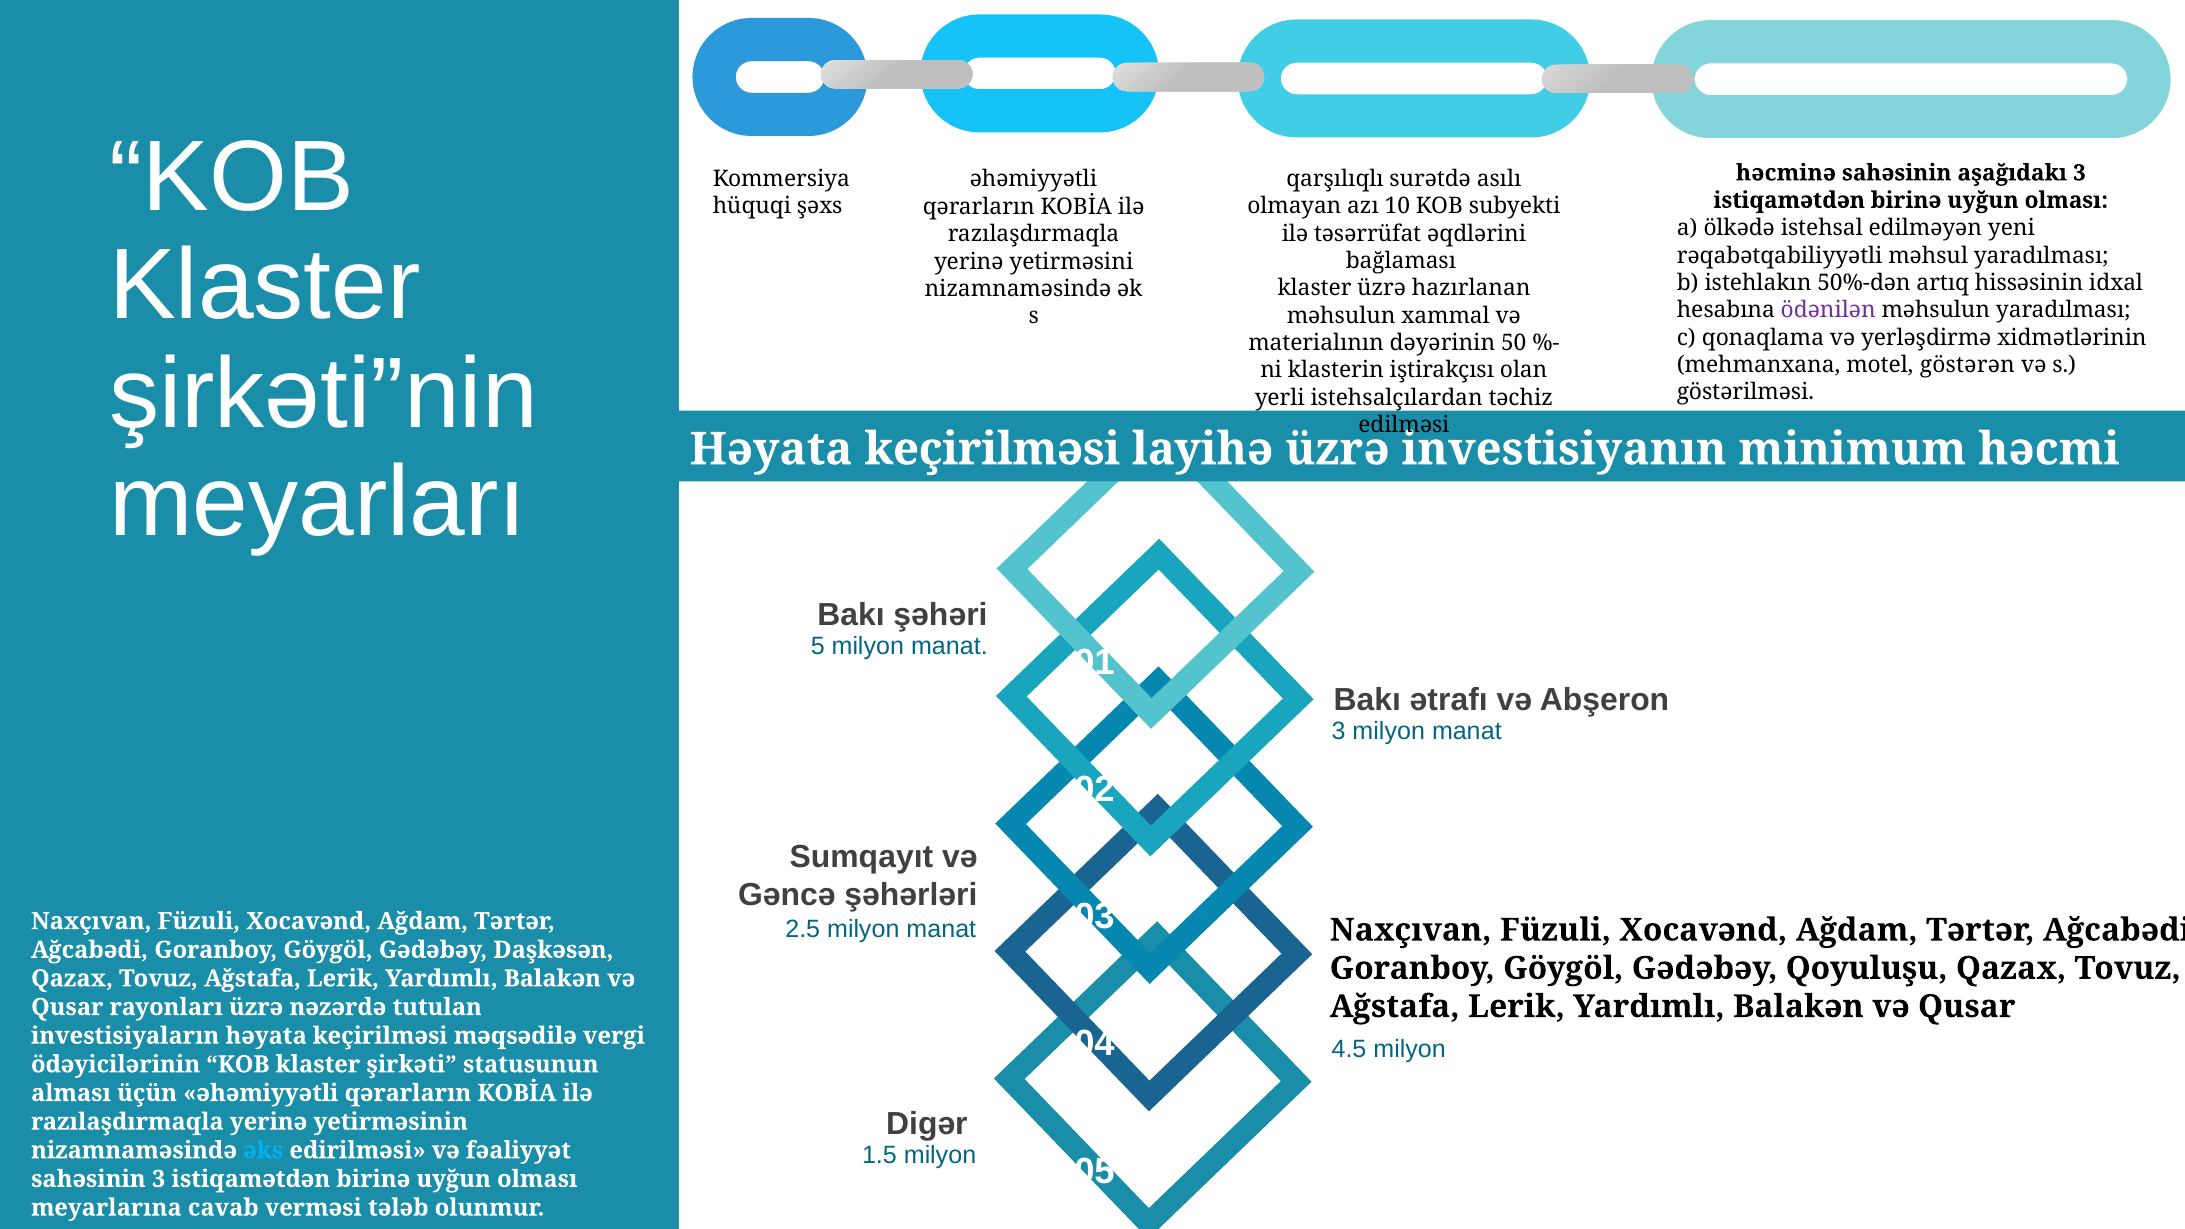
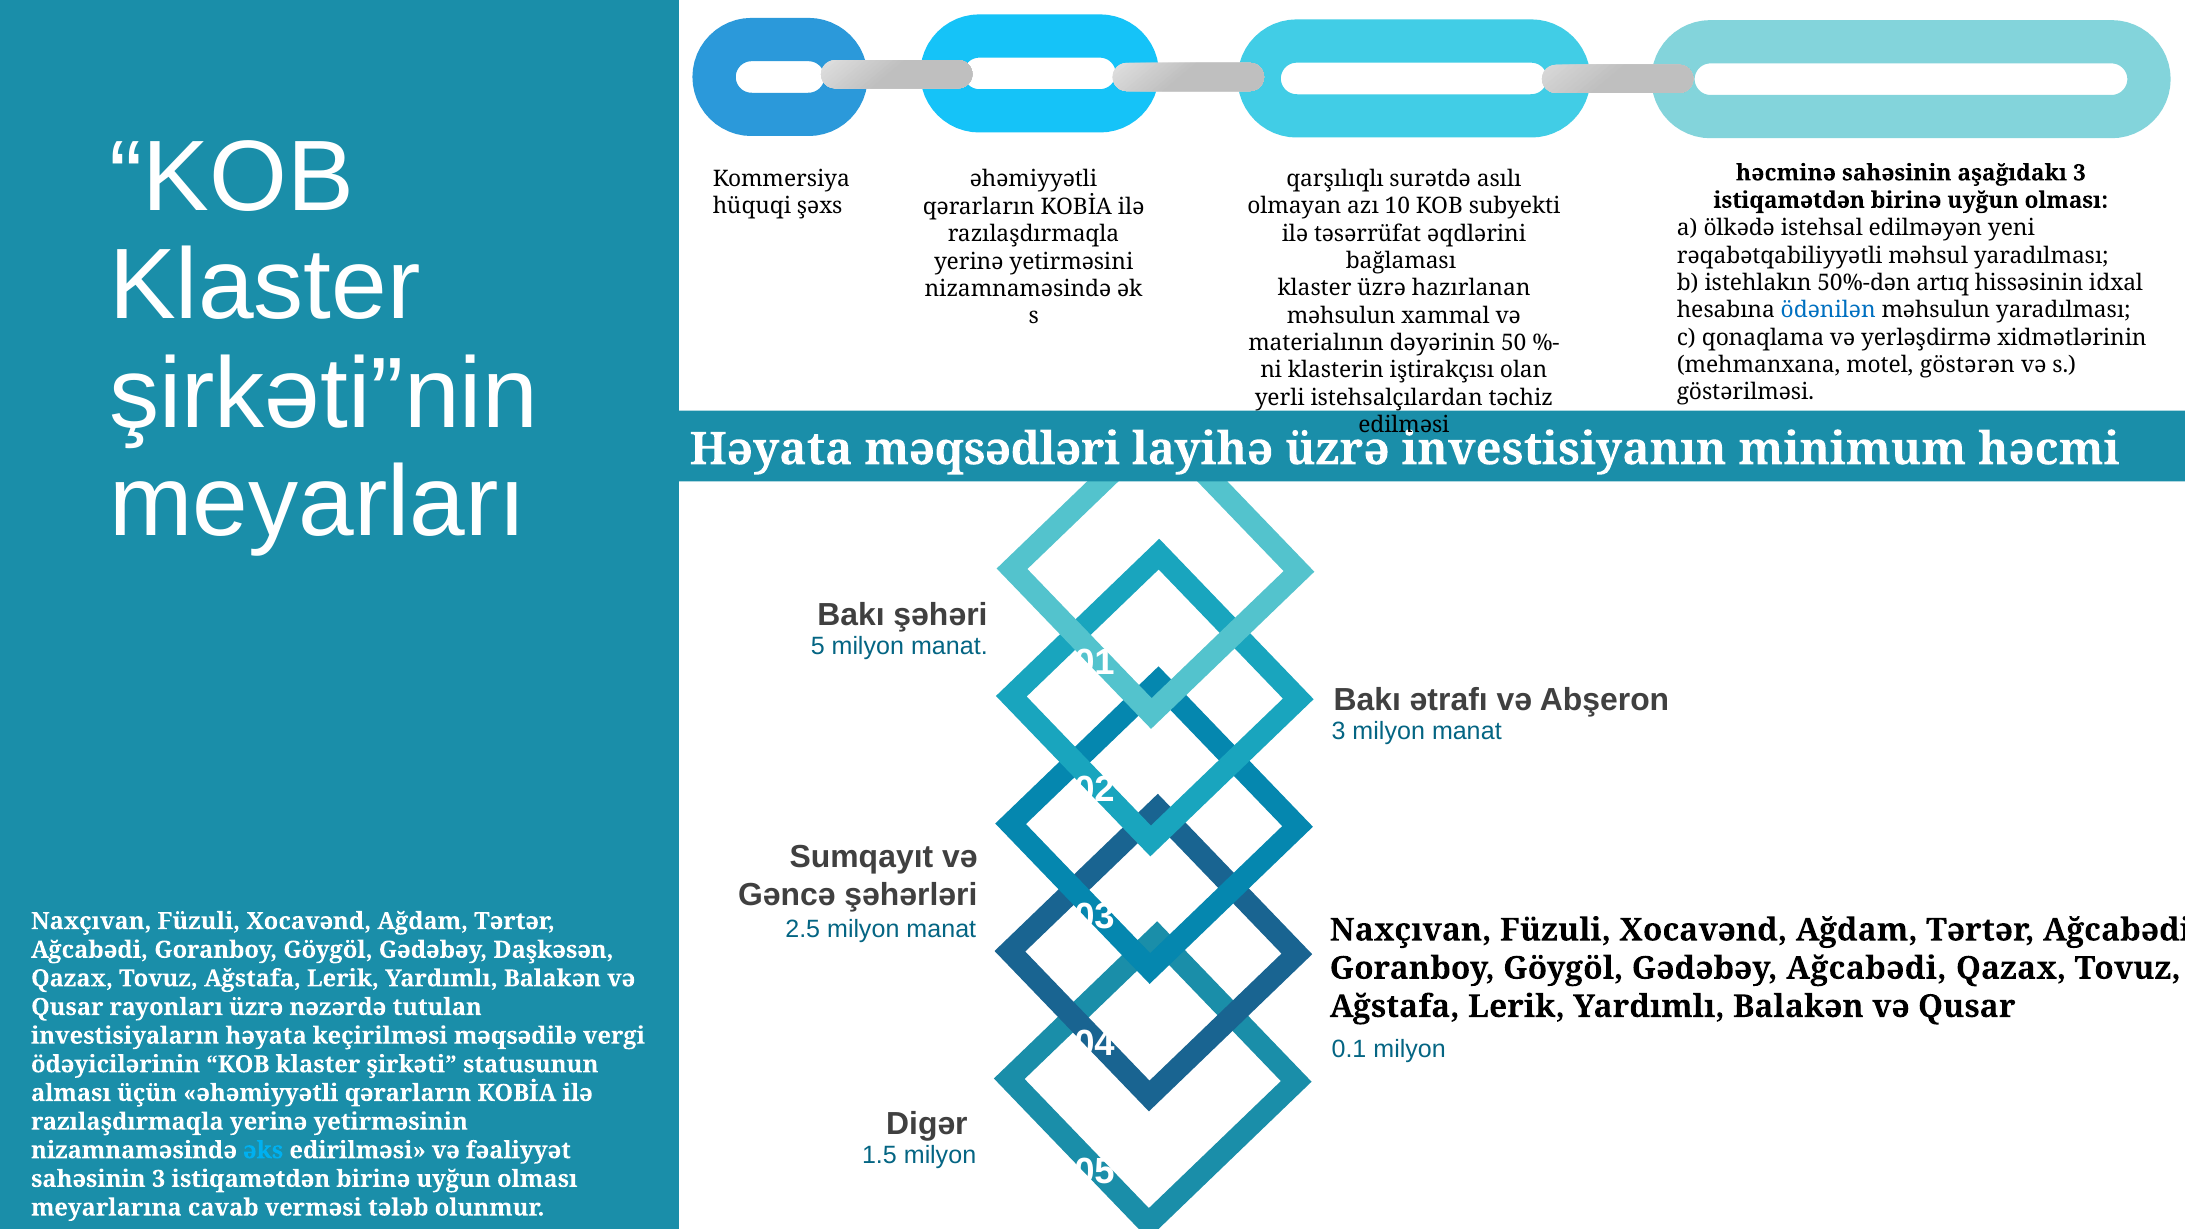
ödənilən colour: purple -> blue (1828, 310)
meyarları Həyata keçirilməsi: keçirilməsi -> məqsədləri (992, 449)
Gədəbəy Qoyuluşu: Qoyuluşu -> Ağcabədi (1866, 968)
4.5: 4.5 -> 0.1 (1349, 1049)
